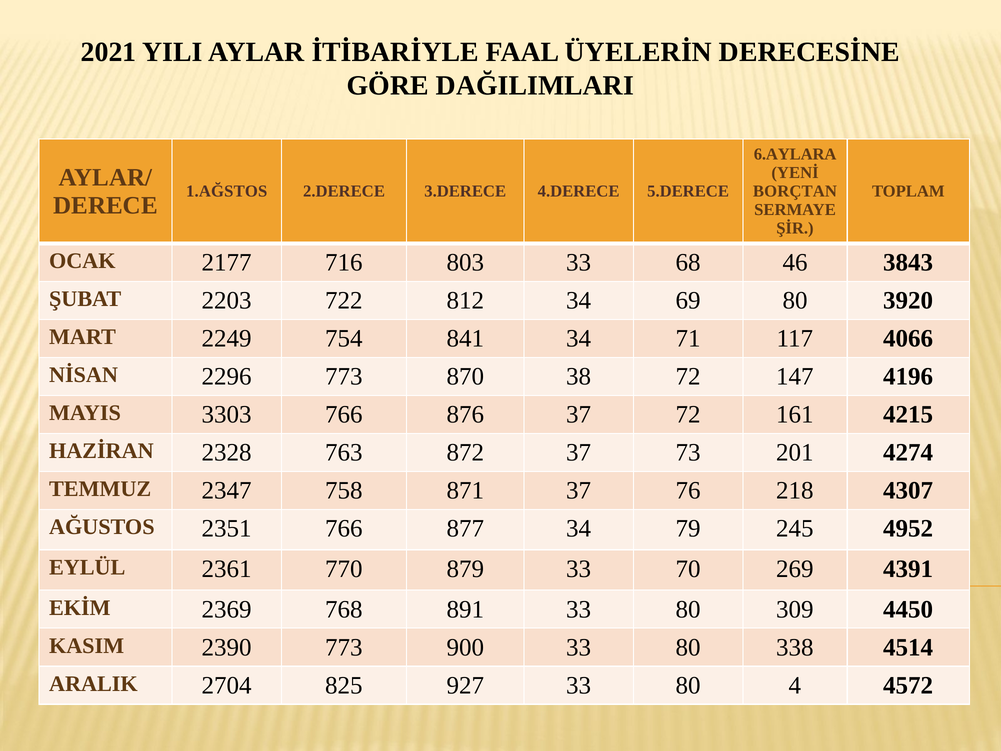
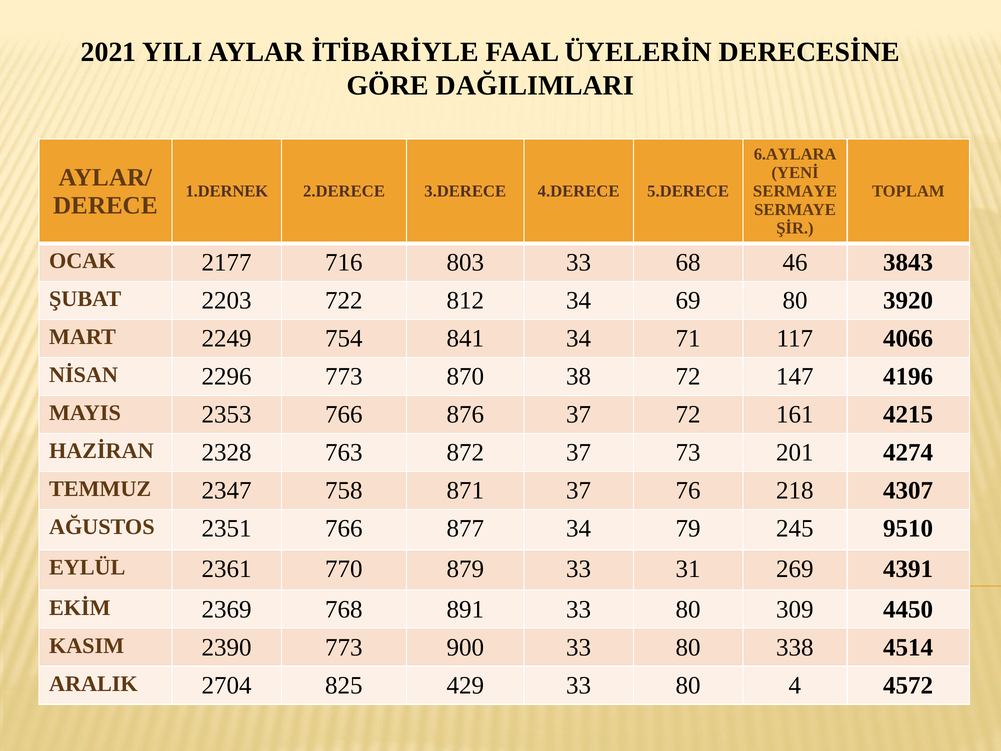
1.AĞSTOS: 1.AĞSTOS -> 1.DERNEK (227, 191)
BORÇTAN: BORÇTAN -> SERMAYE (795, 191)
3303: 3303 -> 2353 (227, 414)
4952: 4952 -> 9510 (908, 528)
70: 70 -> 31 (688, 569)
927: 927 -> 429 (465, 685)
